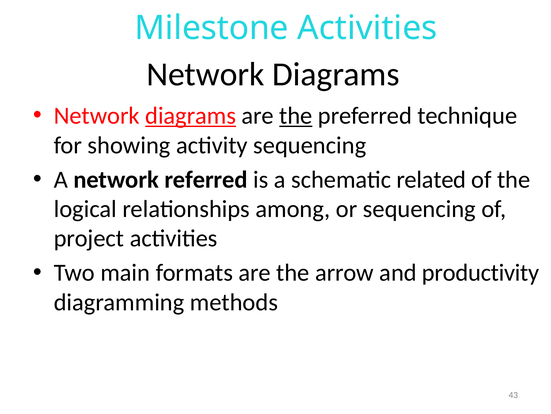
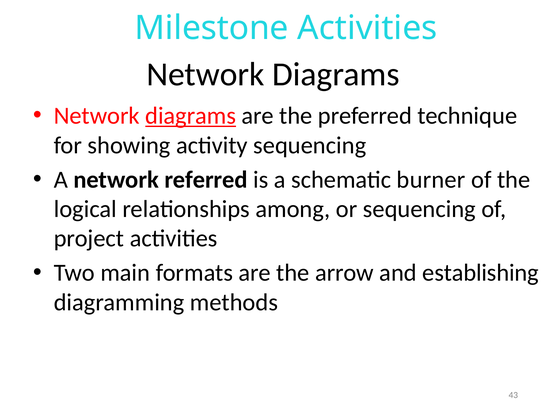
the underline: present -> none (296, 116)
related: related -> burner (431, 179)
productivity: productivity -> establishing (481, 272)
